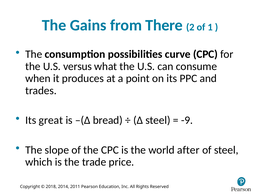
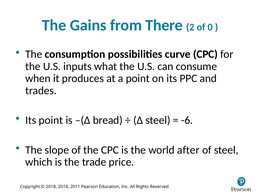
1: 1 -> 0 (210, 27)
versus: versus -> inputs (77, 66)
Its great: great -> point (51, 120)
-9: -9 -> -6 (187, 120)
